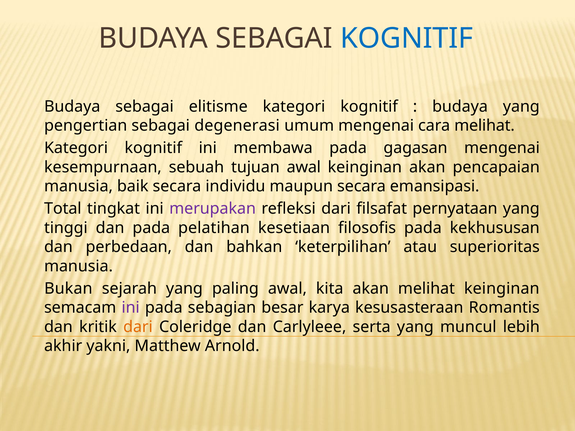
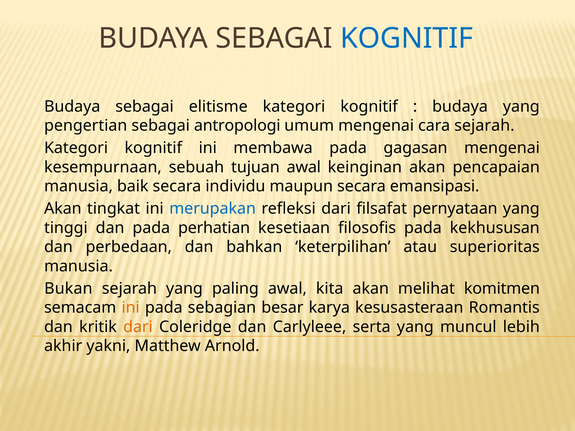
degenerasi: degenerasi -> antropologi (237, 126)
cara melihat: melihat -> sejarah (484, 126)
Total: Total -> Akan (63, 209)
merupakan colour: purple -> blue (213, 209)
pelatihan: pelatihan -> perhatian (214, 228)
melihat keinginan: keinginan -> komitmen (502, 289)
ini colour: purple -> orange (131, 308)
